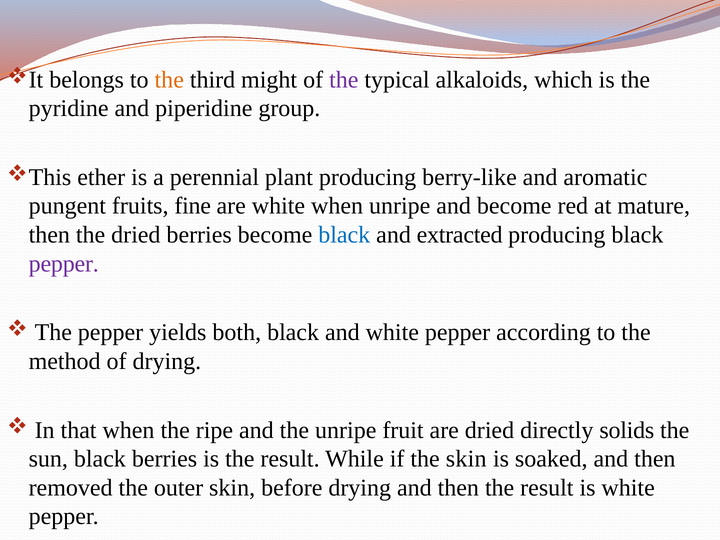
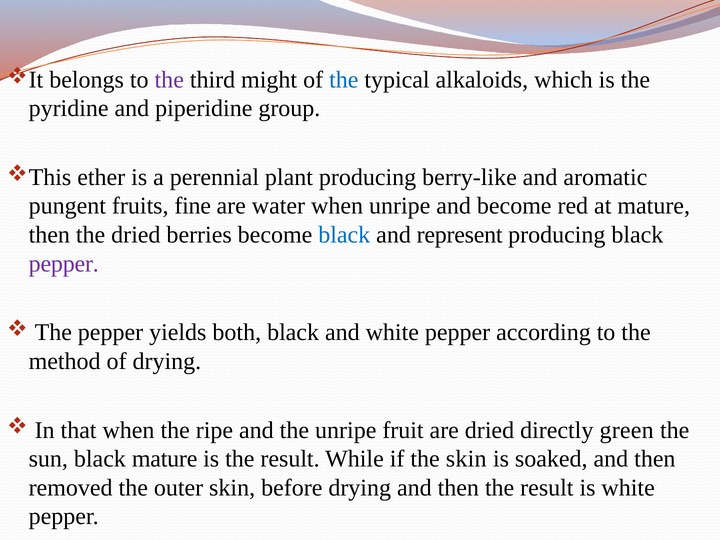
the colour: orange -> purple (169, 80)
the colour: purple -> blue (344, 80)
are white: white -> water (278, 206)
extracted: extracted -> represent (460, 235)
solids: solids -> green (627, 430)
black berries: berries -> mature (165, 459)
